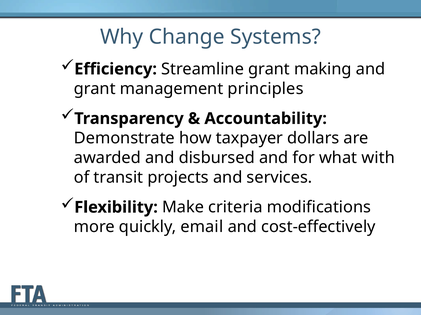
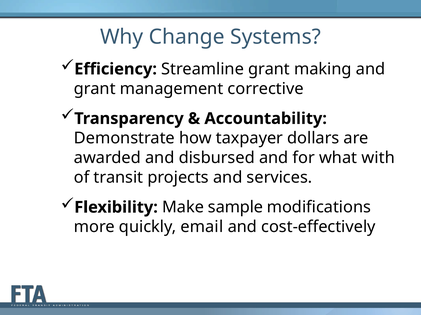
principles: principles -> corrective (266, 89)
criteria: criteria -> sample (236, 208)
